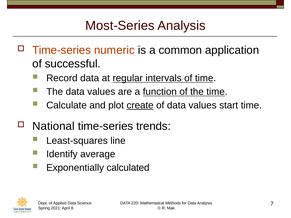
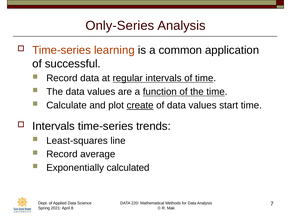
Most-Series: Most-Series -> Only-Series (120, 26)
numeric: numeric -> learning (114, 50)
National: National -> Intervals (54, 126)
Identify: Identify -> Record (62, 154)
